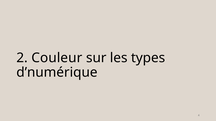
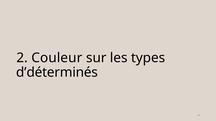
d’numérique: d’numérique -> d’déterminés (57, 73)
